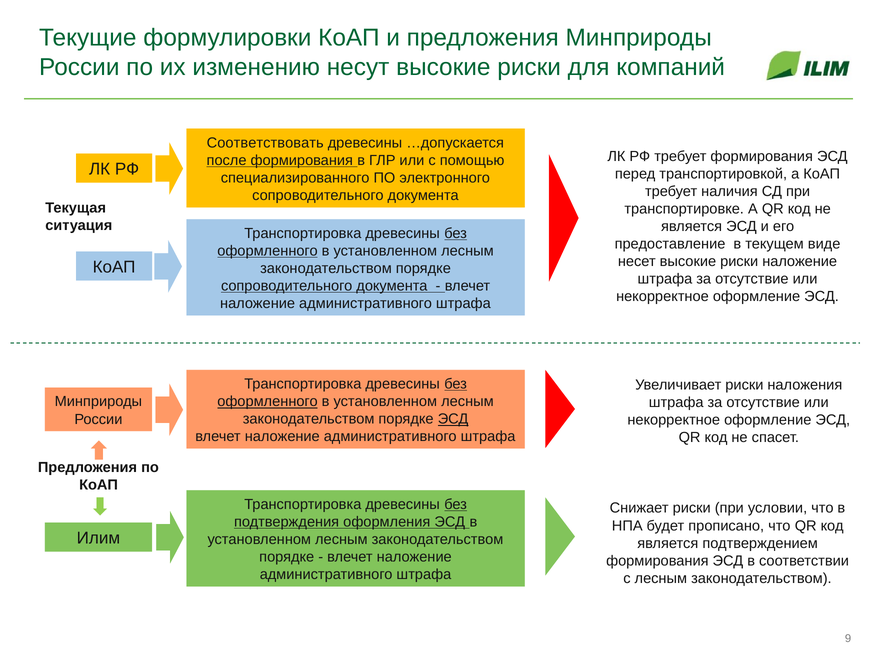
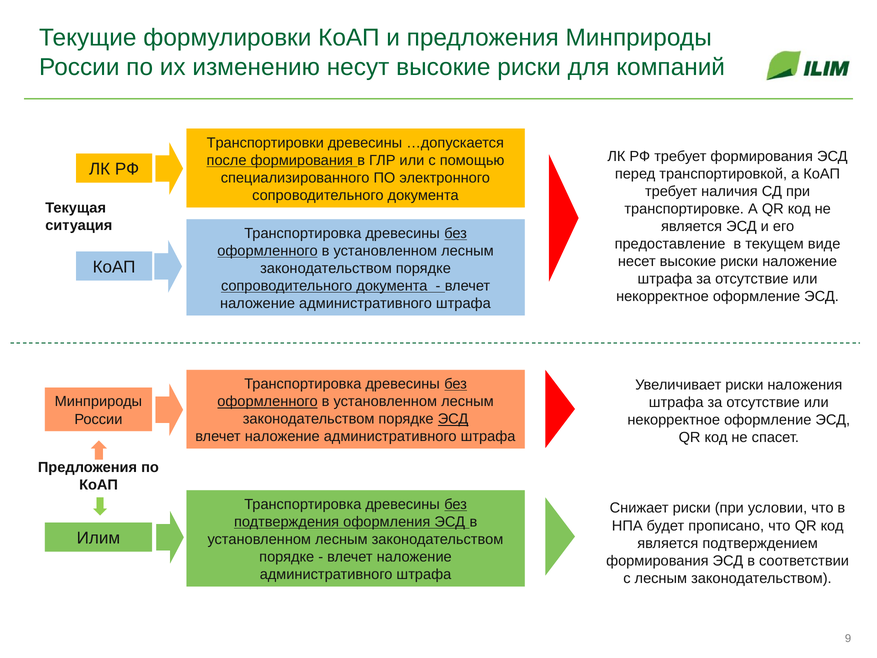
Соответствовать: Соответствовать -> Транспортировки (265, 143)
